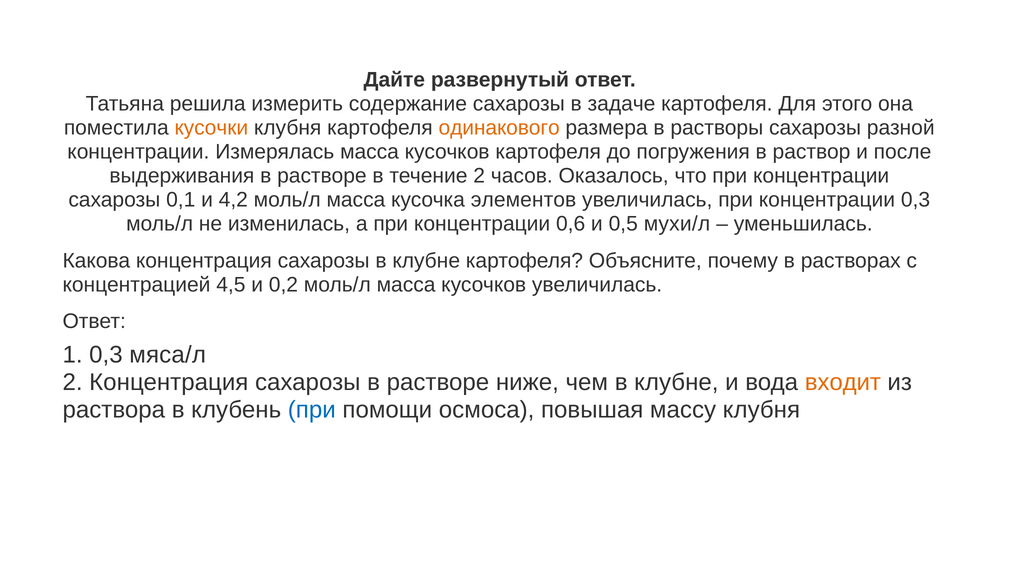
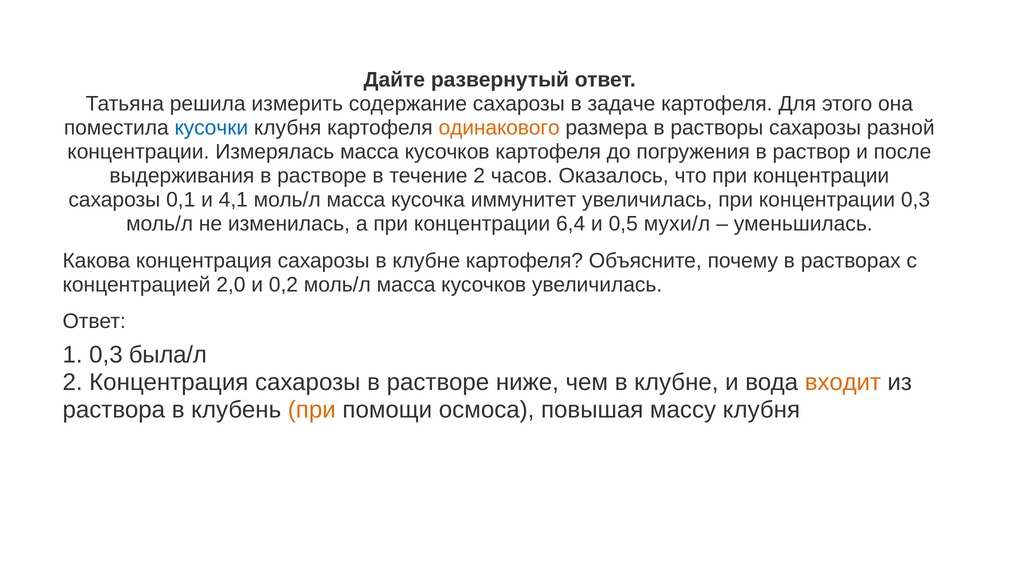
кусочки colour: orange -> blue (211, 128)
4,2: 4,2 -> 4,1 (233, 200)
элементов: элементов -> иммунитет (524, 200)
0,6: 0,6 -> 6,4 (571, 224)
4,5: 4,5 -> 2,0 (231, 284)
мяса/л: мяса/л -> была/л (168, 354)
при colour: blue -> orange (312, 409)
